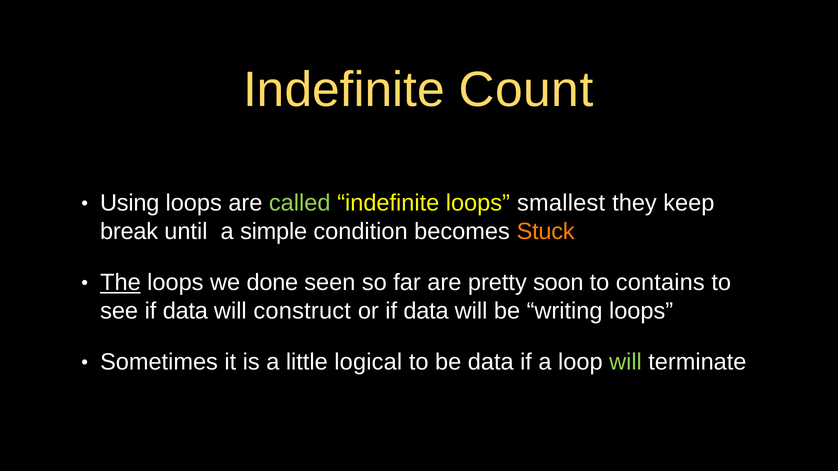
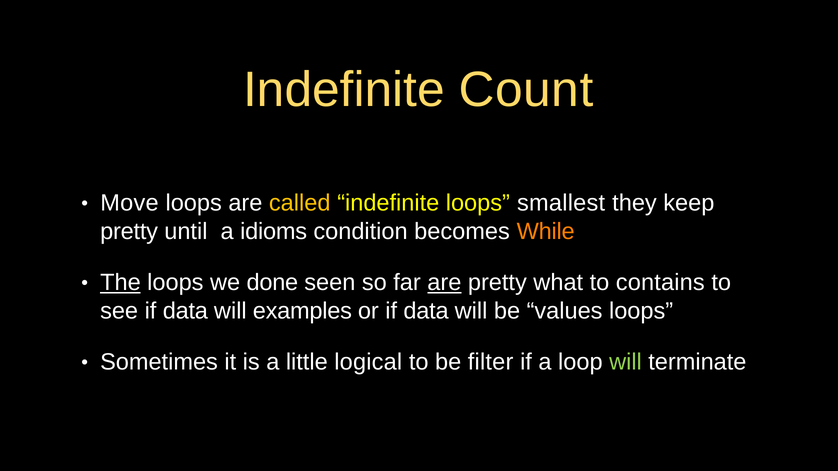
Using: Using -> Move (129, 203)
called colour: light green -> yellow (300, 203)
break: break -> pretty (129, 232)
simple: simple -> idioms (274, 232)
Stuck: Stuck -> While (546, 232)
are underline: none -> present (444, 283)
soon: soon -> what (558, 283)
construct: construct -> examples (302, 311)
writing: writing -> values (565, 311)
be data: data -> filter (491, 362)
